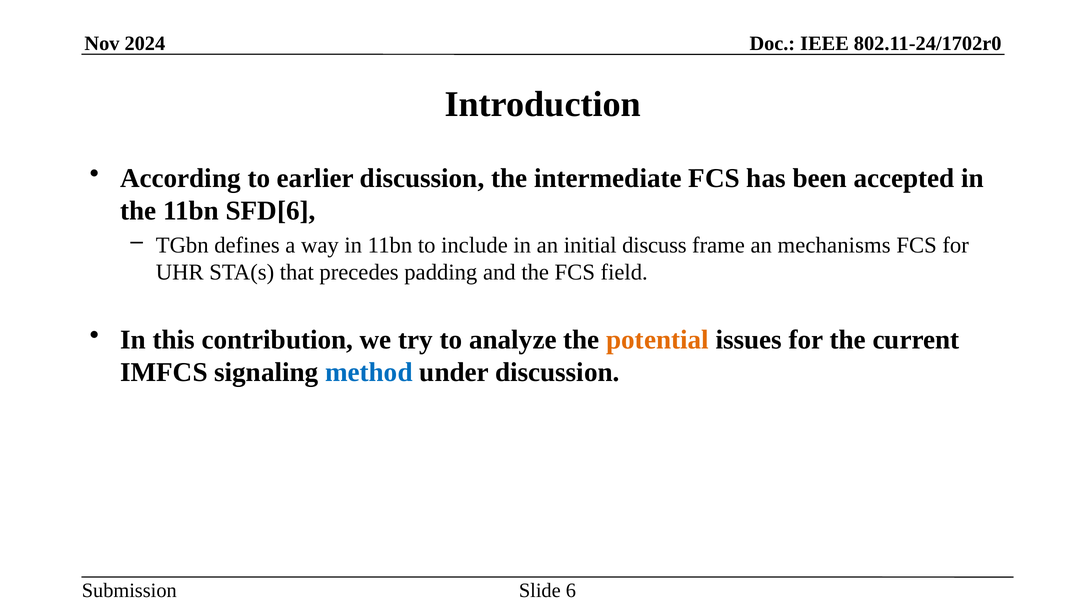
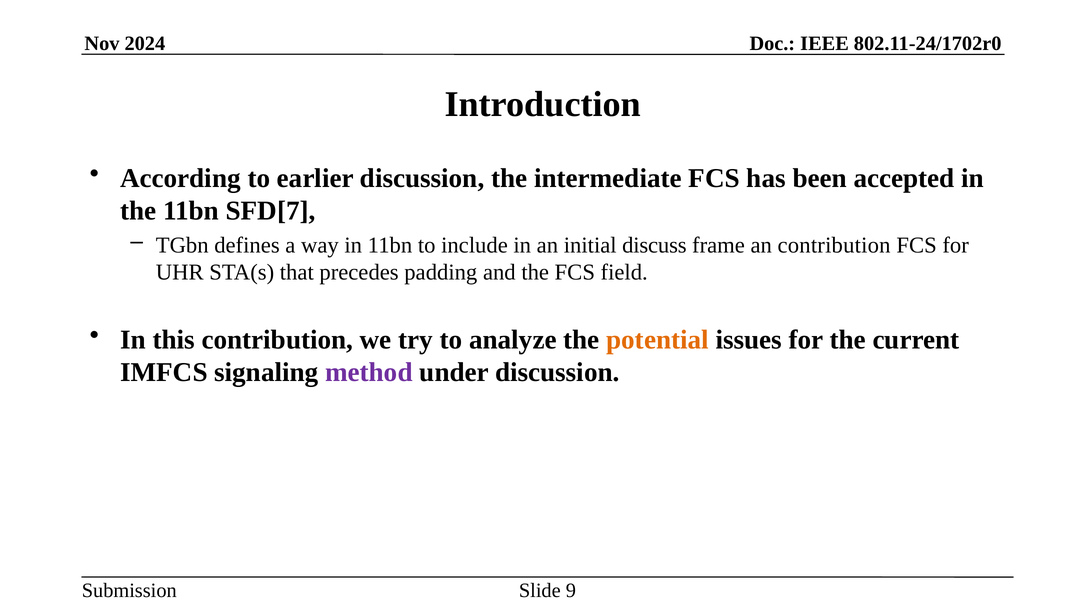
SFD[6: SFD[6 -> SFD[7 (271, 211)
an mechanisms: mechanisms -> contribution (834, 245)
method colour: blue -> purple (369, 372)
6: 6 -> 9 (571, 590)
